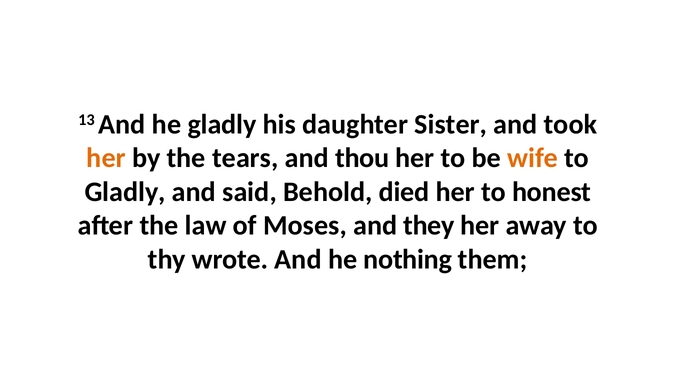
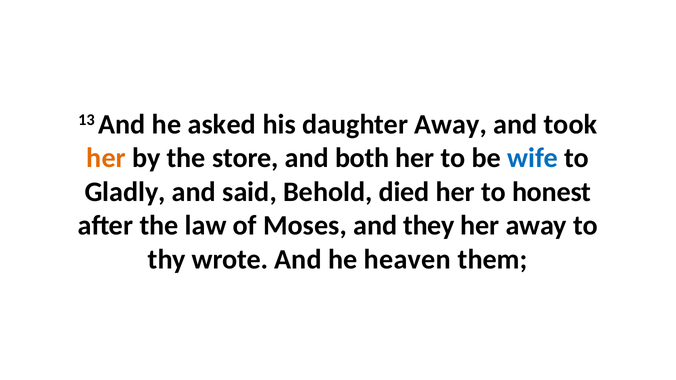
he gladly: gladly -> asked (222, 124)
daughter Sister: Sister -> Away (451, 124)
tears: tears -> store (245, 158)
thou: thou -> both (362, 158)
wife colour: orange -> blue (533, 158)
nothing: nothing -> heaven (407, 260)
